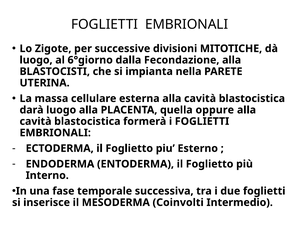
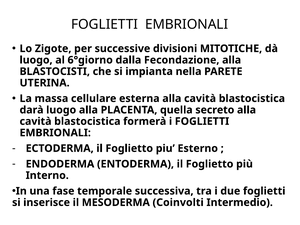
oppure: oppure -> secreto (215, 110)
